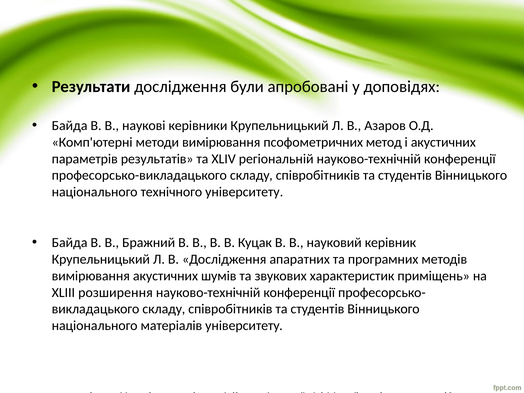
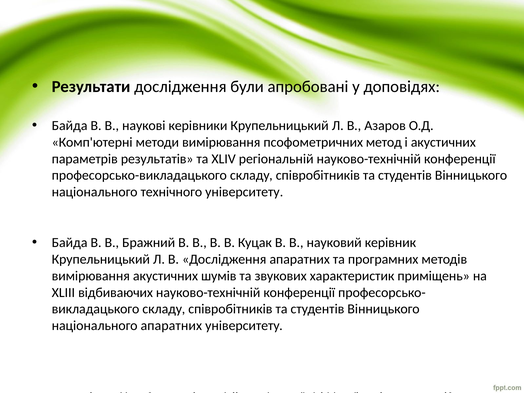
розширення: розширення -> відбиваючих (116, 293)
національного матеріалів: матеріалів -> апаратних (171, 326)
